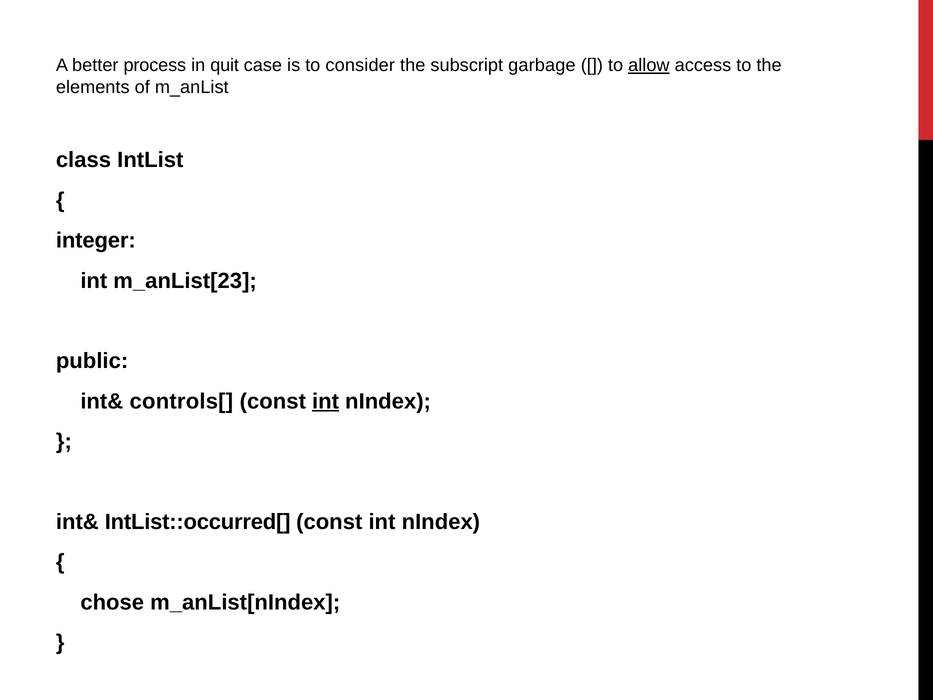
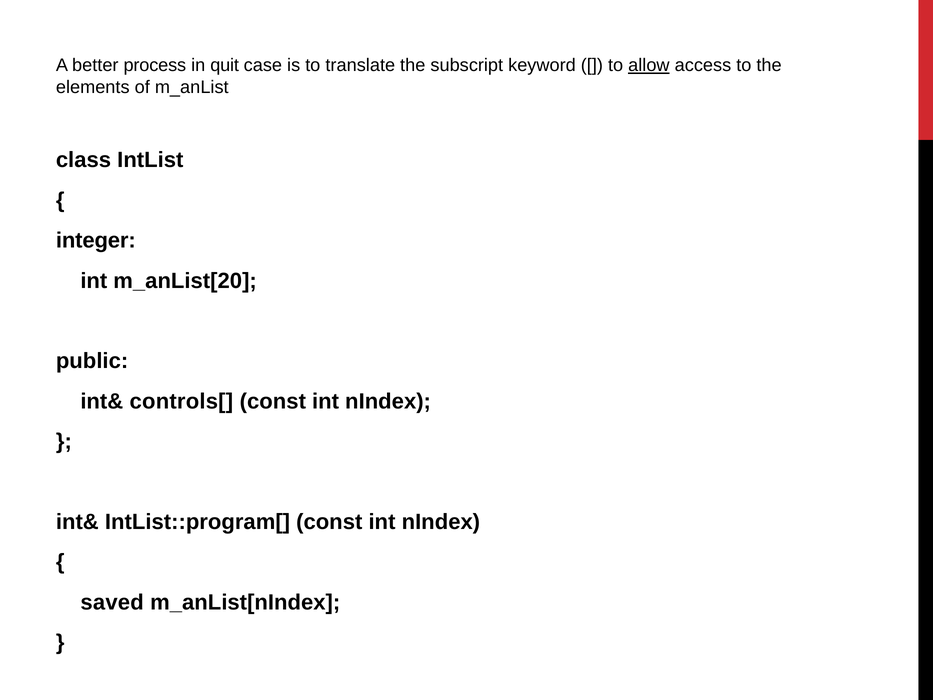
consider: consider -> translate (360, 65)
garbage: garbage -> keyword (542, 65)
m_anList[23: m_anList[23 -> m_anList[20 (185, 281)
int underline: present -> none (326, 401)
IntList::occurred[: IntList::occurred[ -> IntList::program[ (198, 522)
chose: chose -> saved (112, 602)
